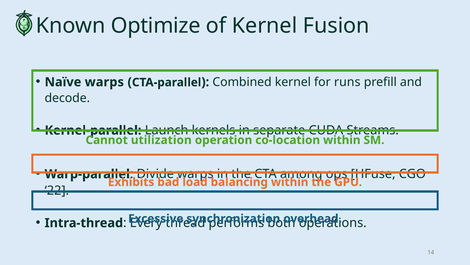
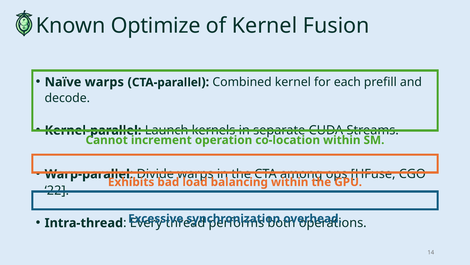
runs: runs -> each (347, 82)
utilization: utilization -> increment (161, 140)
